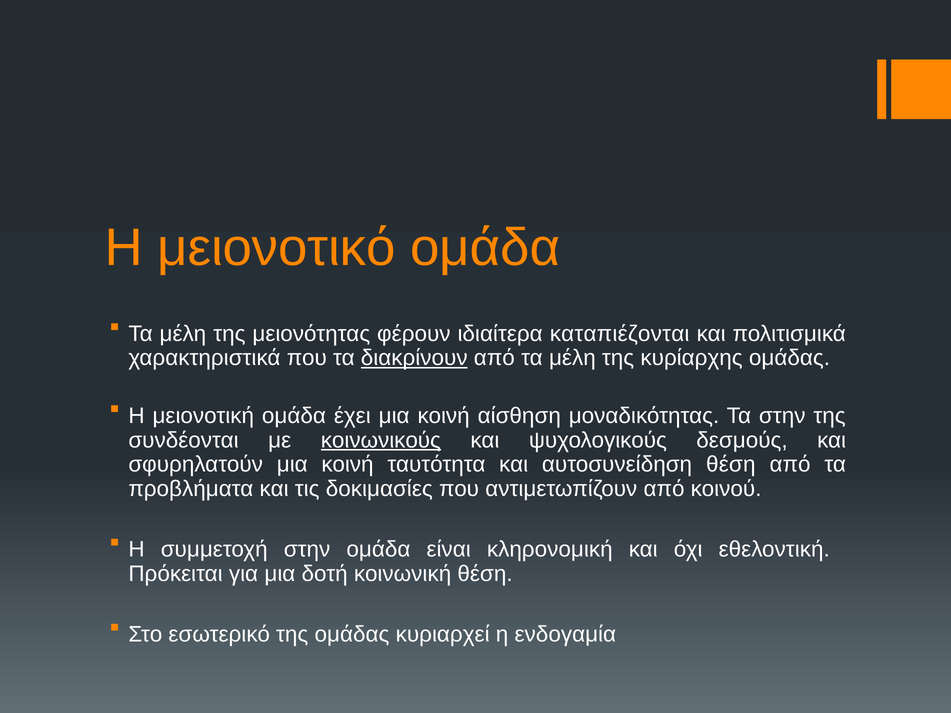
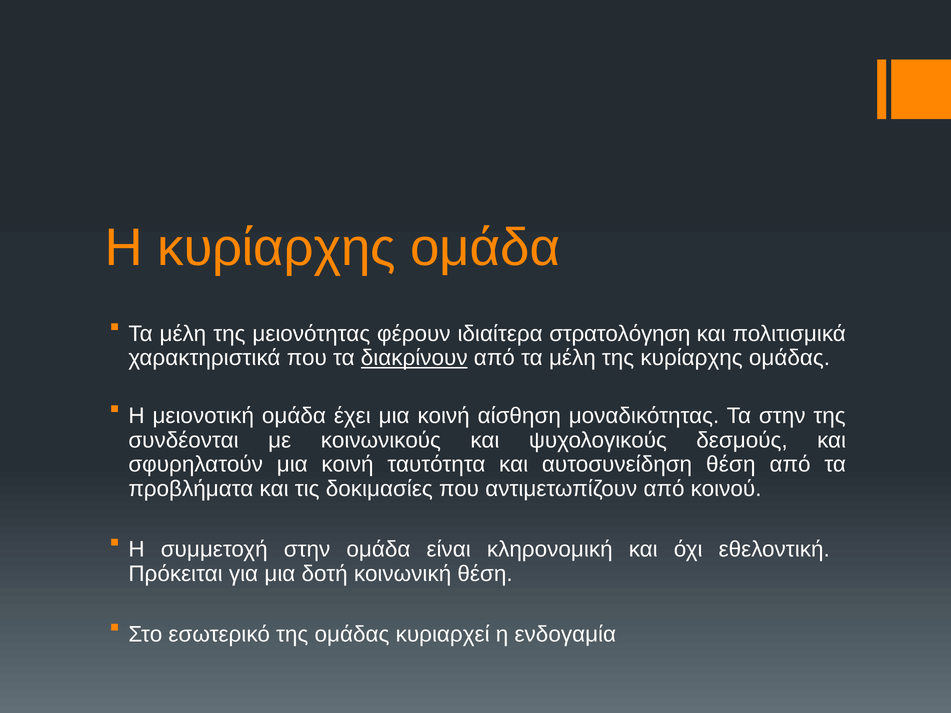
Η μειονοτικό: μειονοτικό -> κυρίαρχης (276, 248)
καταπιέζονται: καταπιέζονται -> στρατολόγηση (620, 334)
κοινωνικούς underline: present -> none (381, 440)
